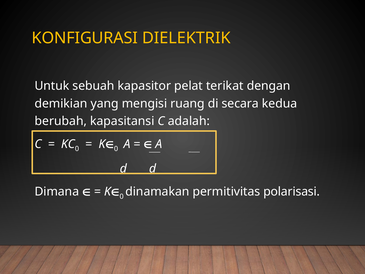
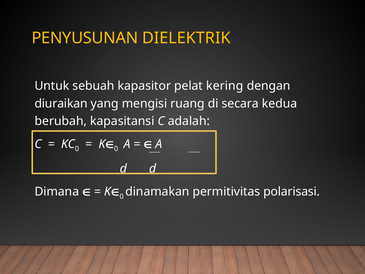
KONFIGURASI: KONFIGURASI -> PENYUSUNAN (85, 38)
terikat: terikat -> kering (225, 86)
demikian: demikian -> diuraikan (61, 103)
